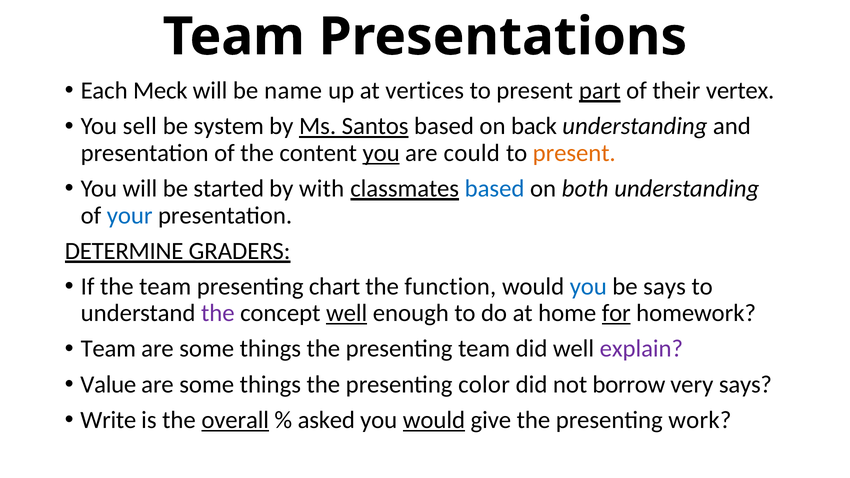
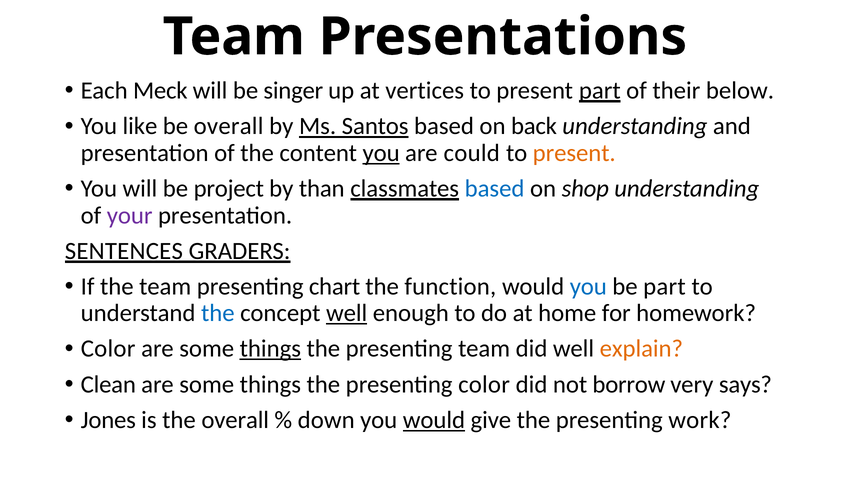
name: name -> singer (293, 91)
vertex: vertex -> below (740, 91)
sell: sell -> like (140, 126)
be system: system -> overall (229, 126)
started: started -> project (229, 189)
with: with -> than (322, 189)
both: both -> shop (585, 189)
your colour: blue -> purple (130, 215)
DETERMINE: DETERMINE -> SENTENCES (124, 251)
be says: says -> part (664, 287)
the colour: purple -> blue (218, 313)
for underline: present -> none (616, 313)
Team: Team -> Color (108, 349)
things underline: none -> present (270, 349)
explain colour: purple -> orange (641, 349)
Value: Value -> Clean (108, 384)
Write: Write -> Jones (108, 420)
overall underline: present -> none (235, 420)
asked: asked -> down (326, 420)
